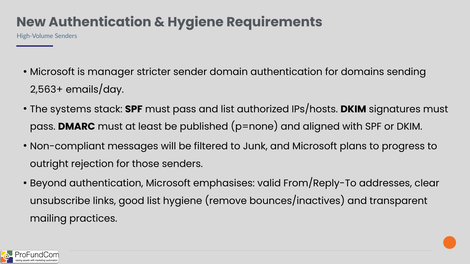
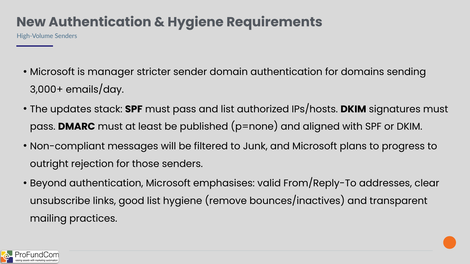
2,563+: 2,563+ -> 3,000+ (47, 90)
systems: systems -> updates (71, 109)
